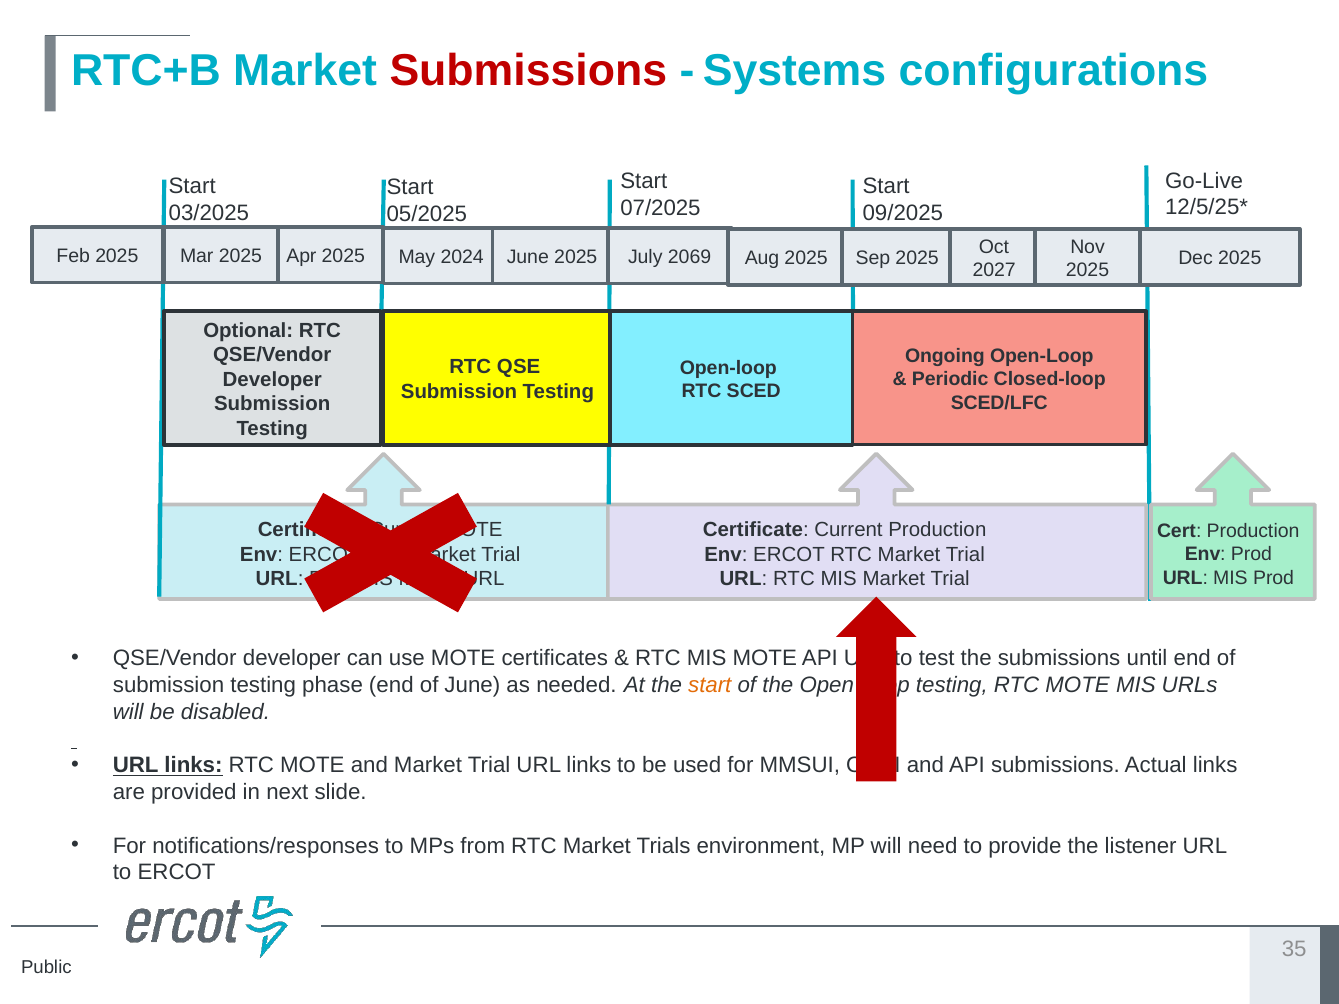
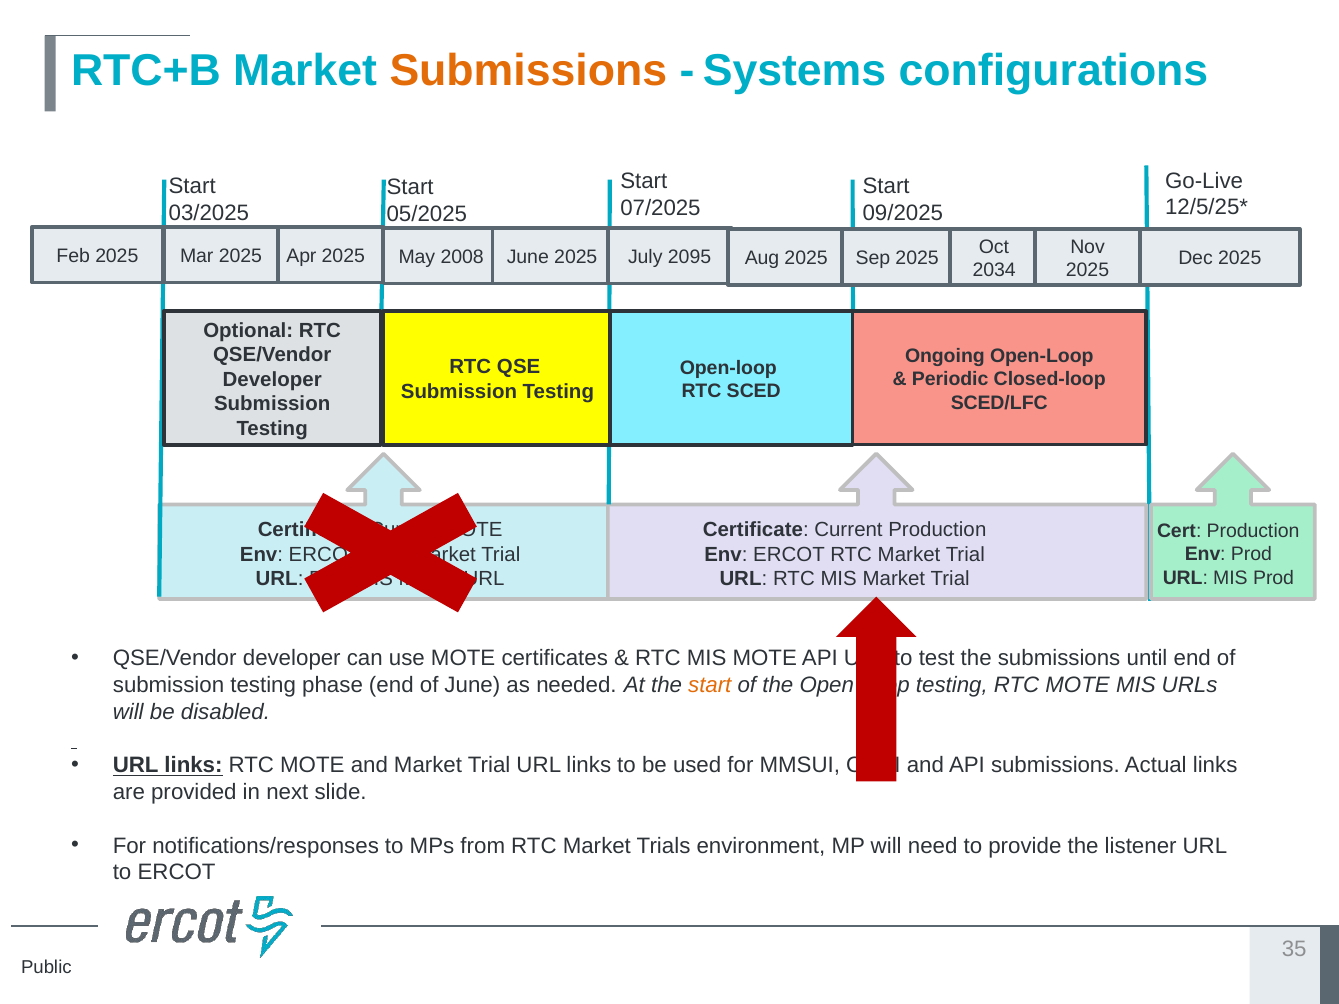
Submissions colour: red -> orange (528, 71)
2024: 2024 -> 2008 (462, 257)
2069: 2069 -> 2095 (690, 257)
2027: 2027 -> 2034 (994, 270)
